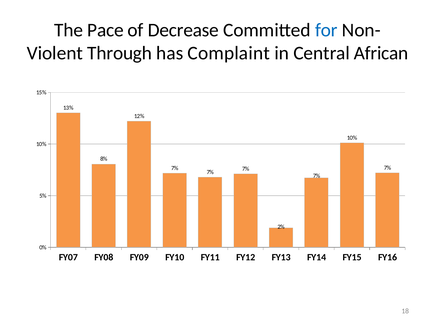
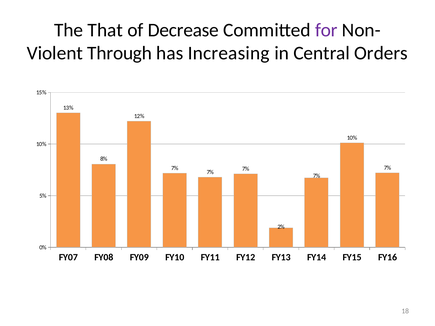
Pace: Pace -> That (105, 30)
for colour: blue -> purple (326, 30)
Complaint: Complaint -> Increasing (229, 53)
African: African -> Orders (381, 53)
